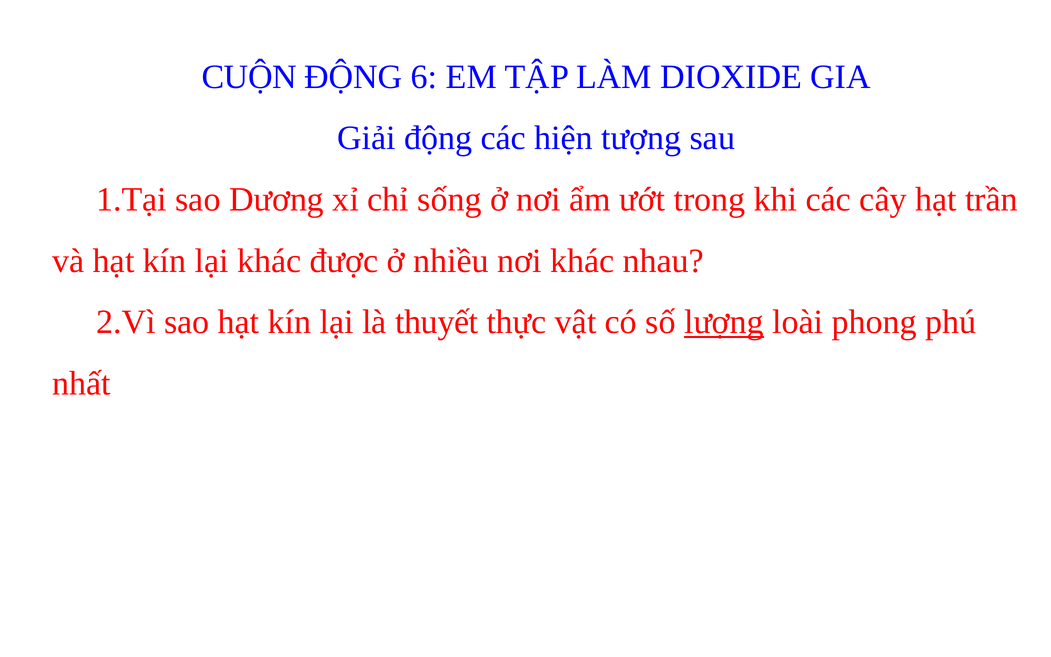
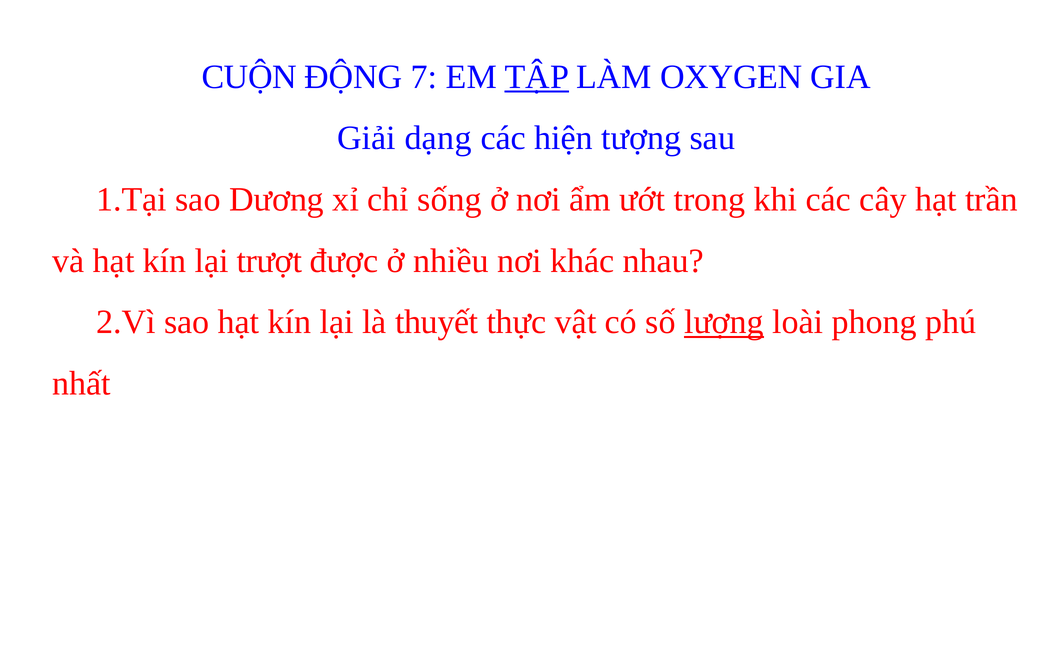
6: 6 -> 7 (424, 77)
TẬP underline: none -> present (537, 77)
DIOXIDE: DIOXIDE -> OXYGEN (731, 77)
Giải động: động -> dạng (438, 138)
lại khác: khác -> trượt (269, 261)
